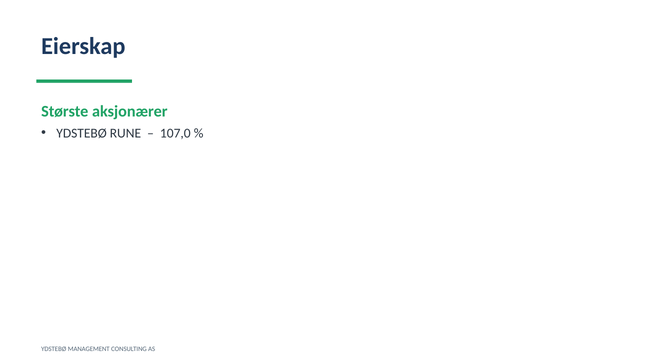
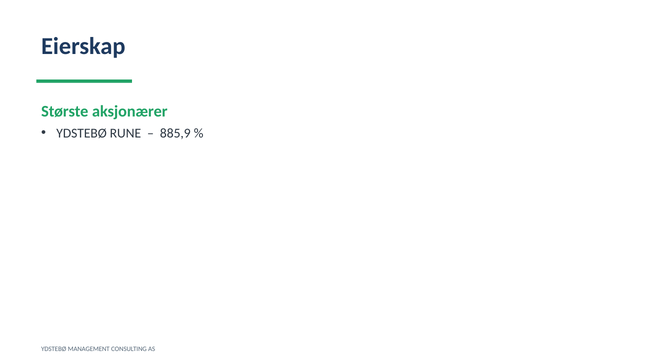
107,0: 107,0 -> 885,9 (175, 133)
